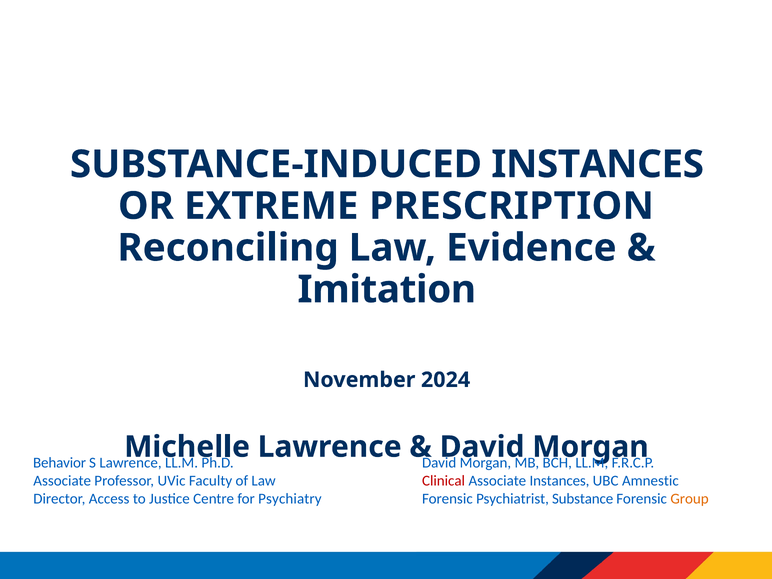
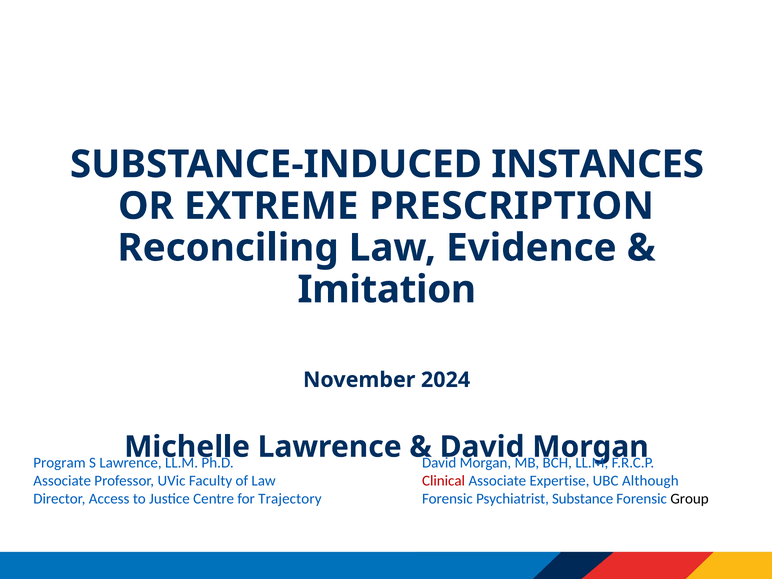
Behavior: Behavior -> Program (60, 463)
Associate Instances: Instances -> Expertise (559, 481)
Amnestic: Amnestic -> Although (650, 481)
Psychiatry: Psychiatry -> Trajectory (290, 499)
Group colour: orange -> black (690, 499)
